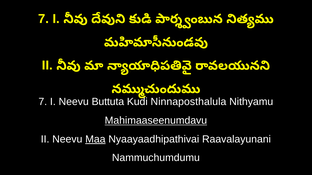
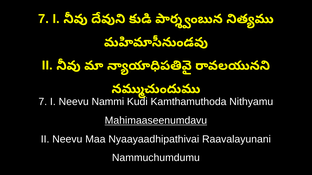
Buttuta: Buttuta -> Nammi (108, 102)
Ninnaposthalula: Ninnaposthalula -> Kamthamuthoda (189, 102)
Maa underline: present -> none (95, 140)
